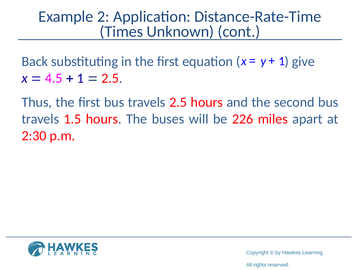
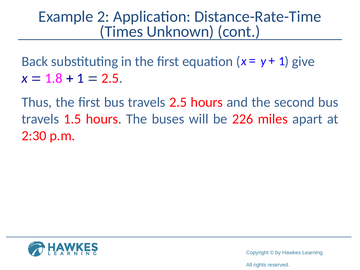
4.5: 4.5 -> 1.8 (54, 78)
